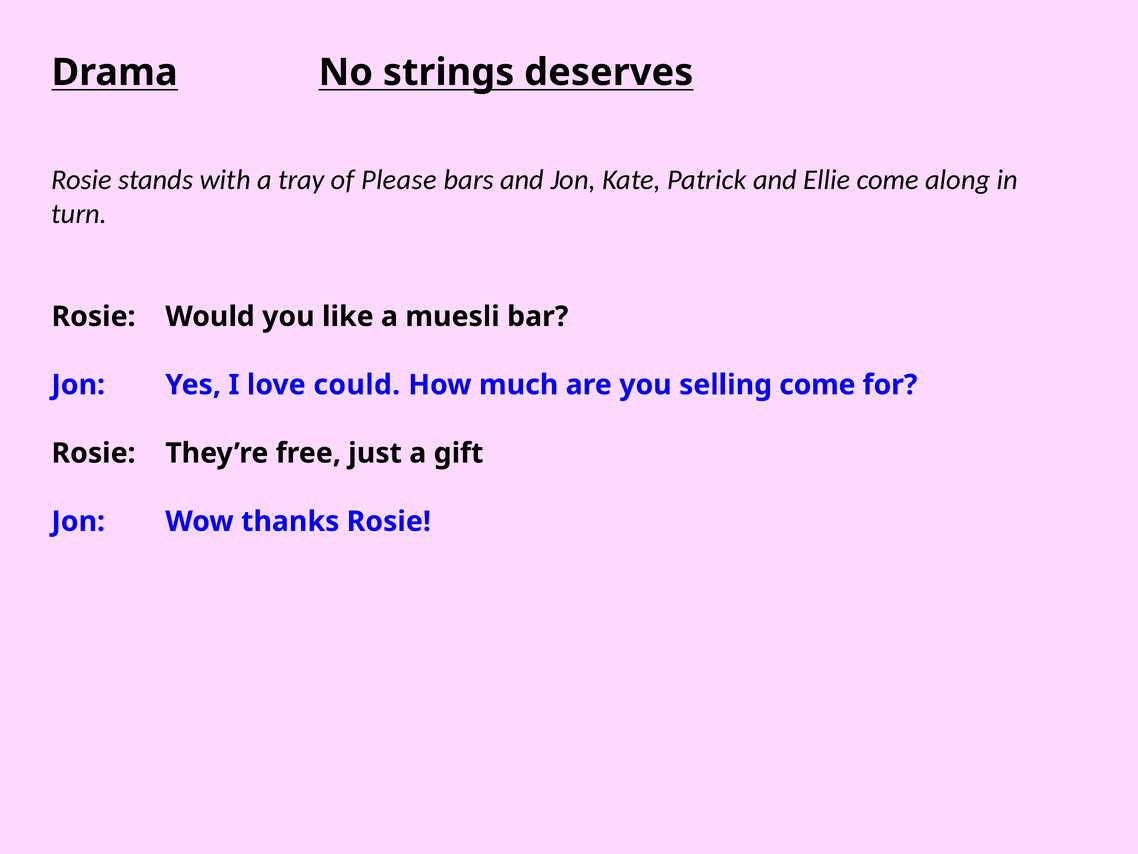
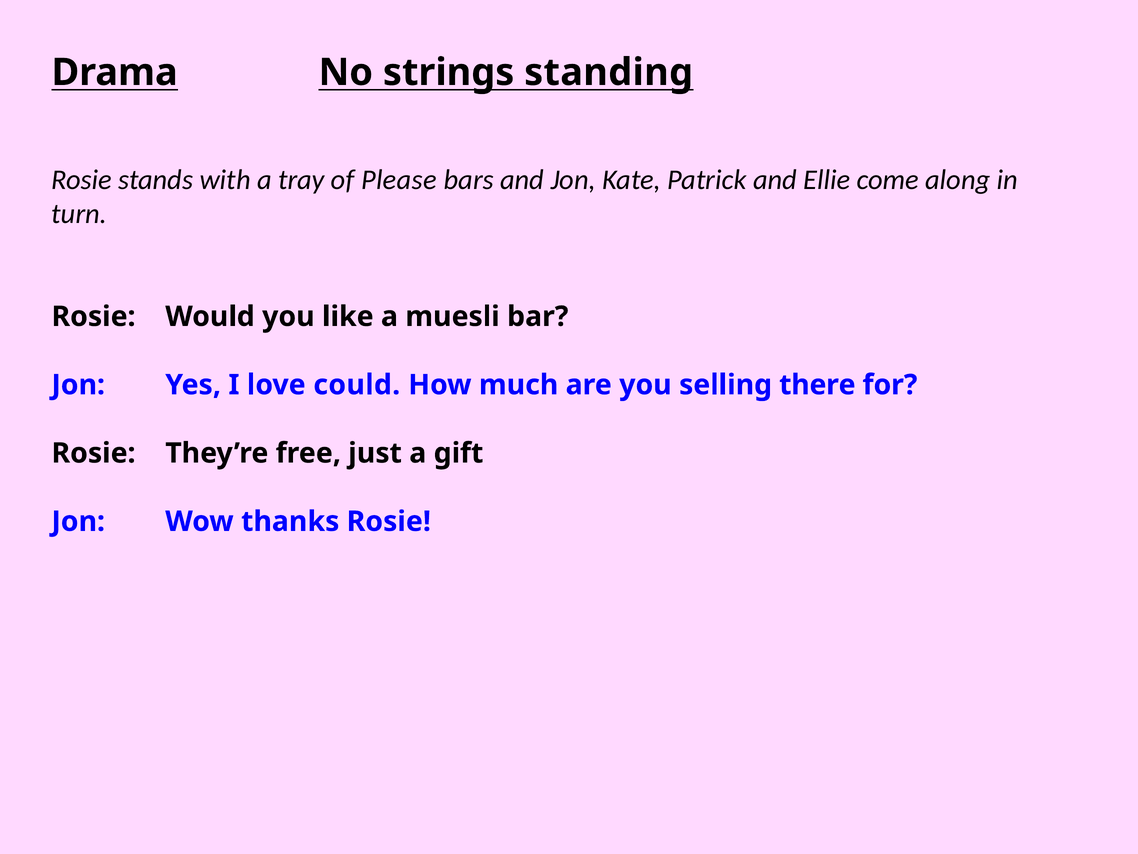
deserves: deserves -> standing (609, 72)
selling come: come -> there (817, 385)
